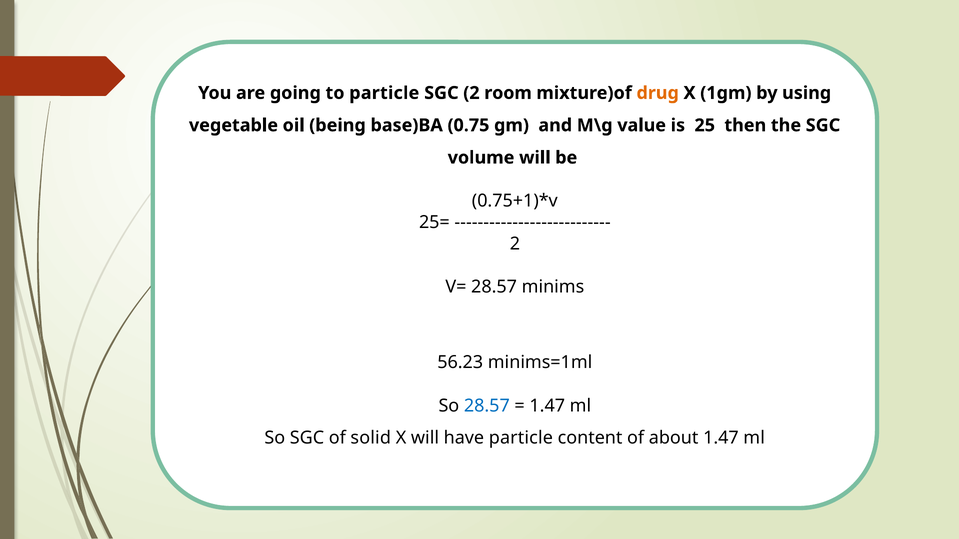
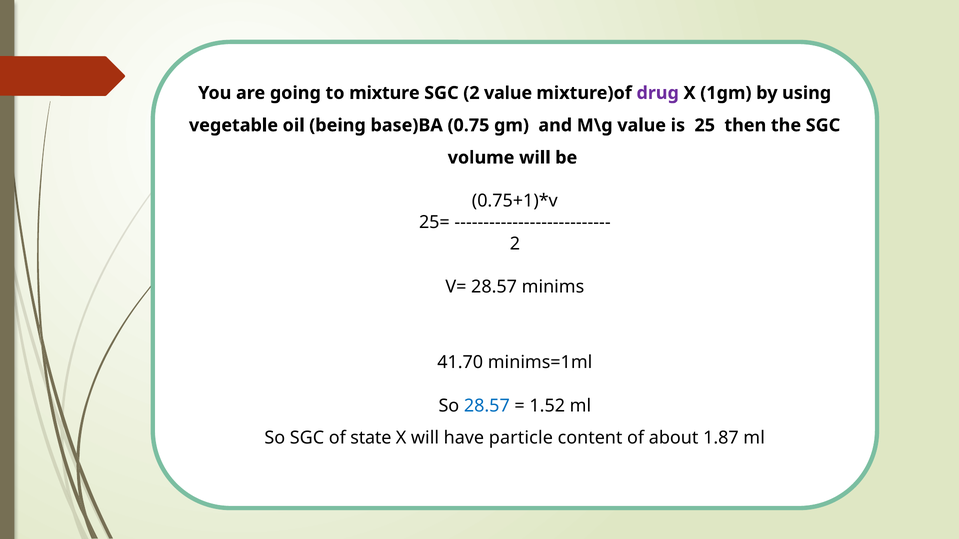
to particle: particle -> mixture (384, 93)
2 room: room -> value (508, 93)
drug colour: orange -> purple (658, 93)
56.23: 56.23 -> 41.70 (460, 363)
1.47: 1.47 -> 1.52 (547, 406)
solid: solid -> state (371, 438)
about 1.47: 1.47 -> 1.87 (721, 438)
